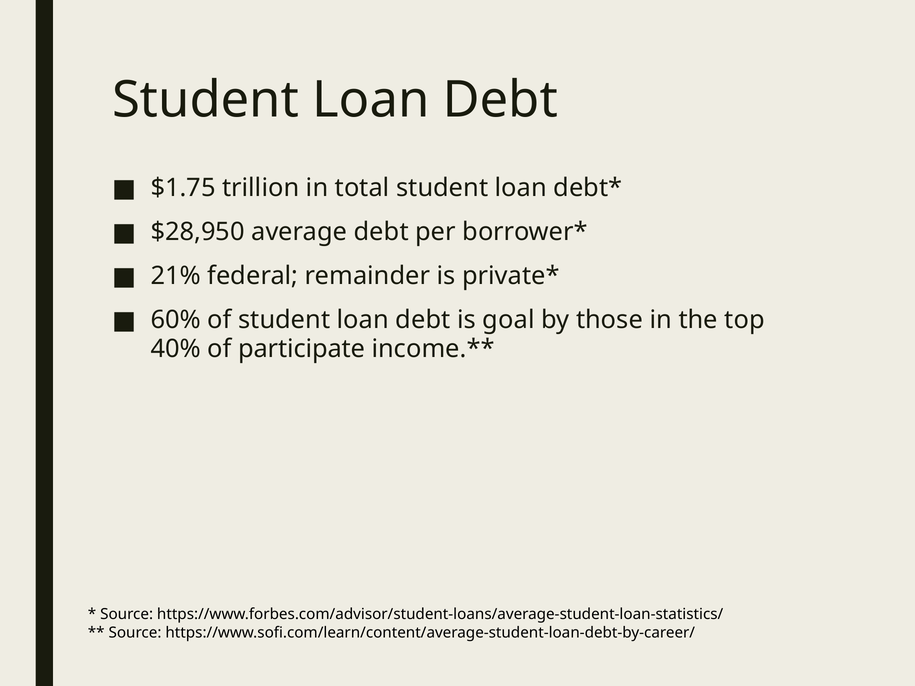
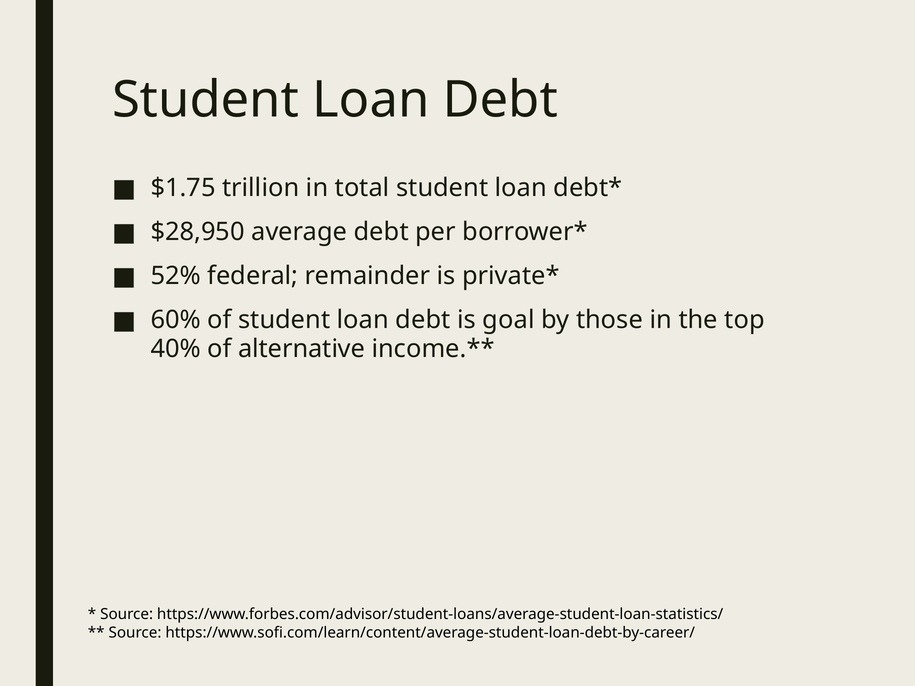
21%: 21% -> 52% (176, 276)
participate: participate -> alternative (302, 349)
